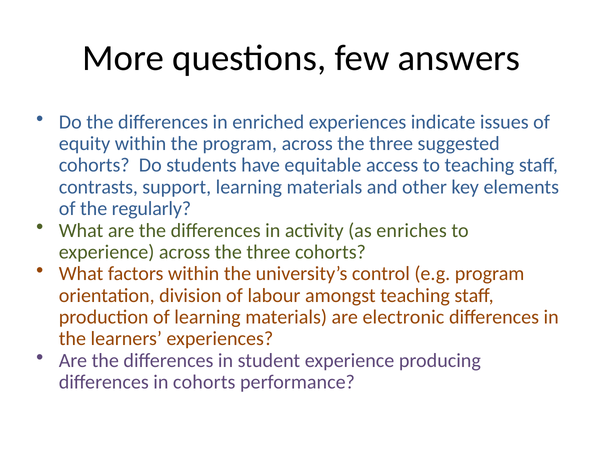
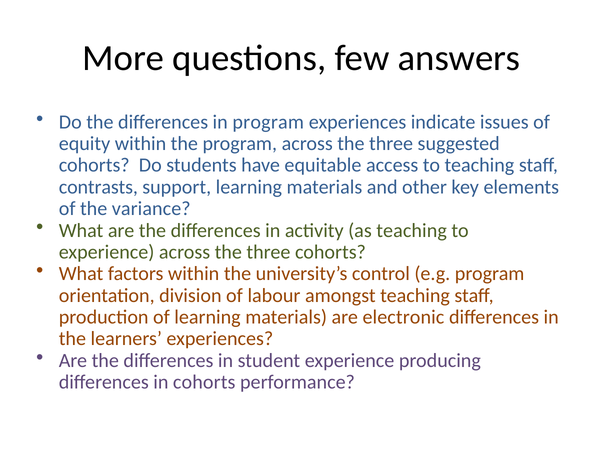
in enriched: enriched -> program (268, 122)
regularly: regularly -> variance (151, 209)
as enriches: enriches -> teaching (412, 231)
